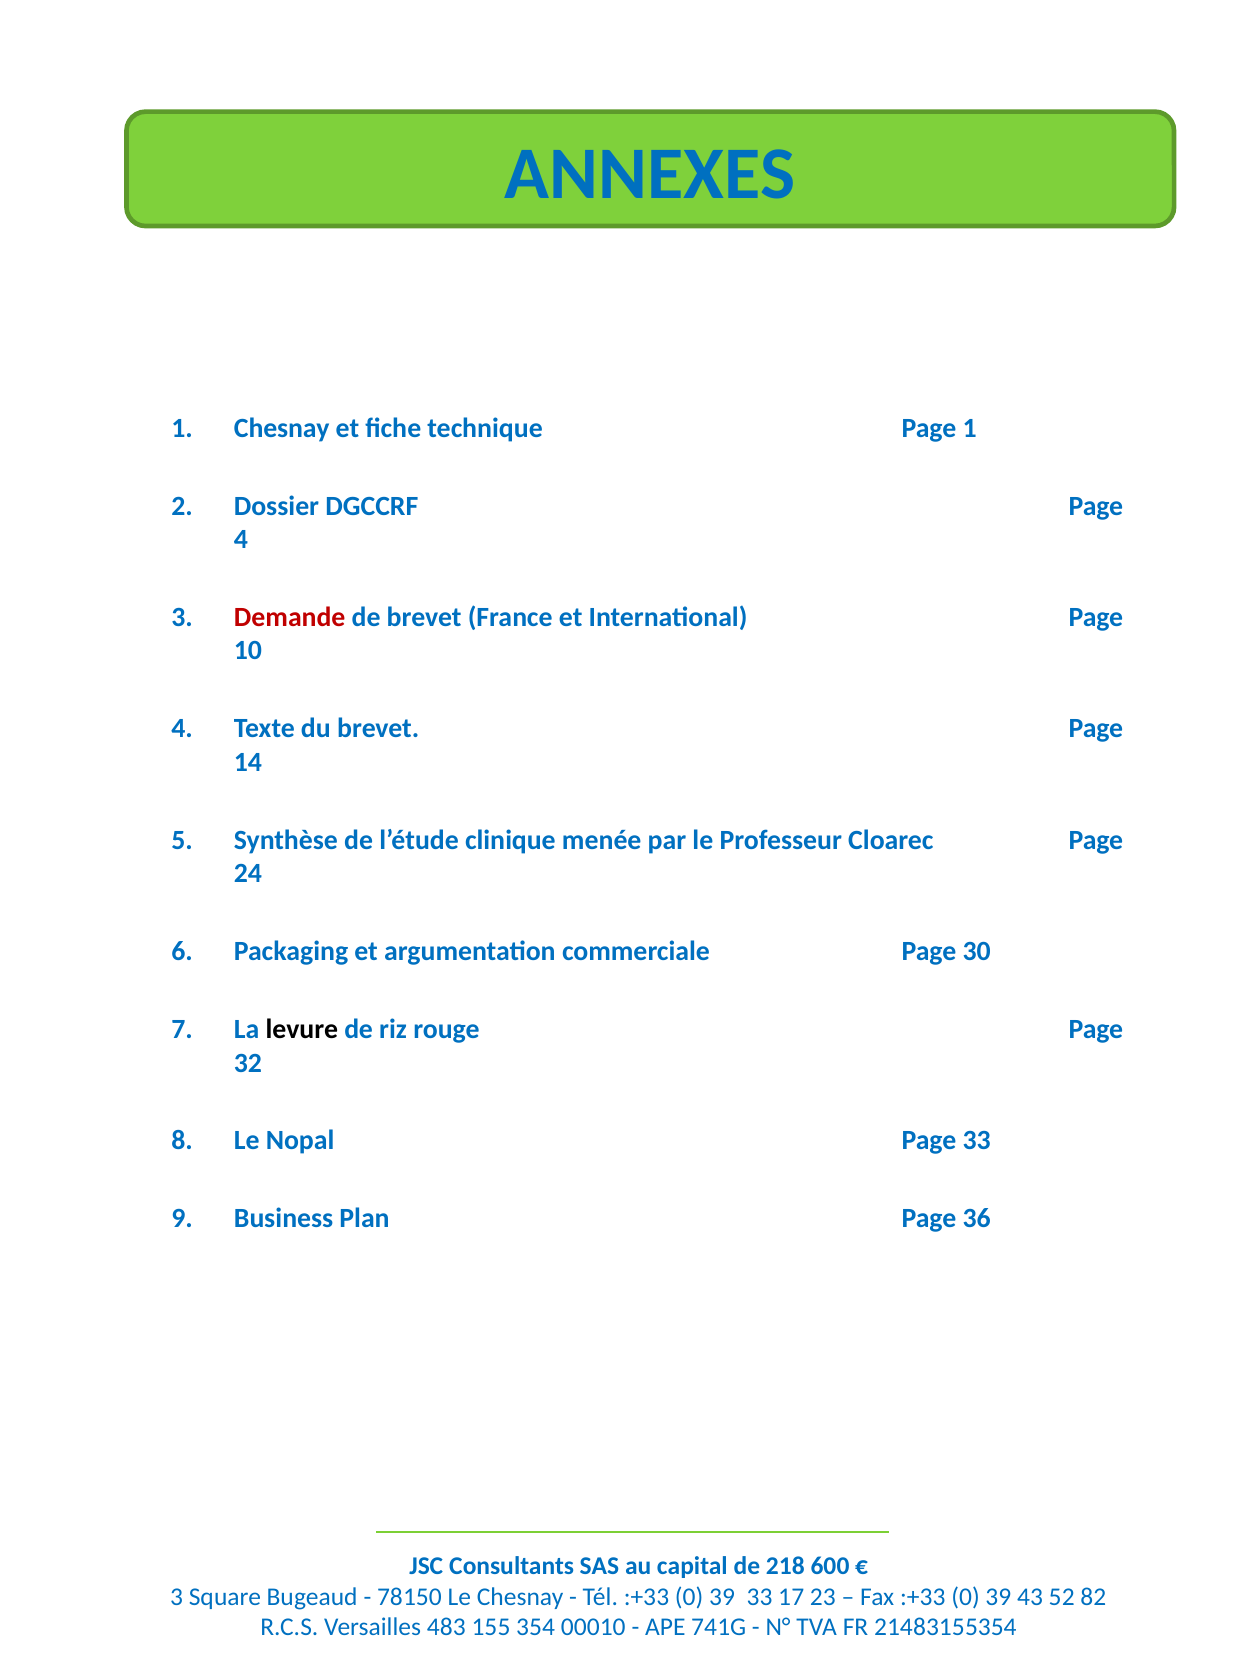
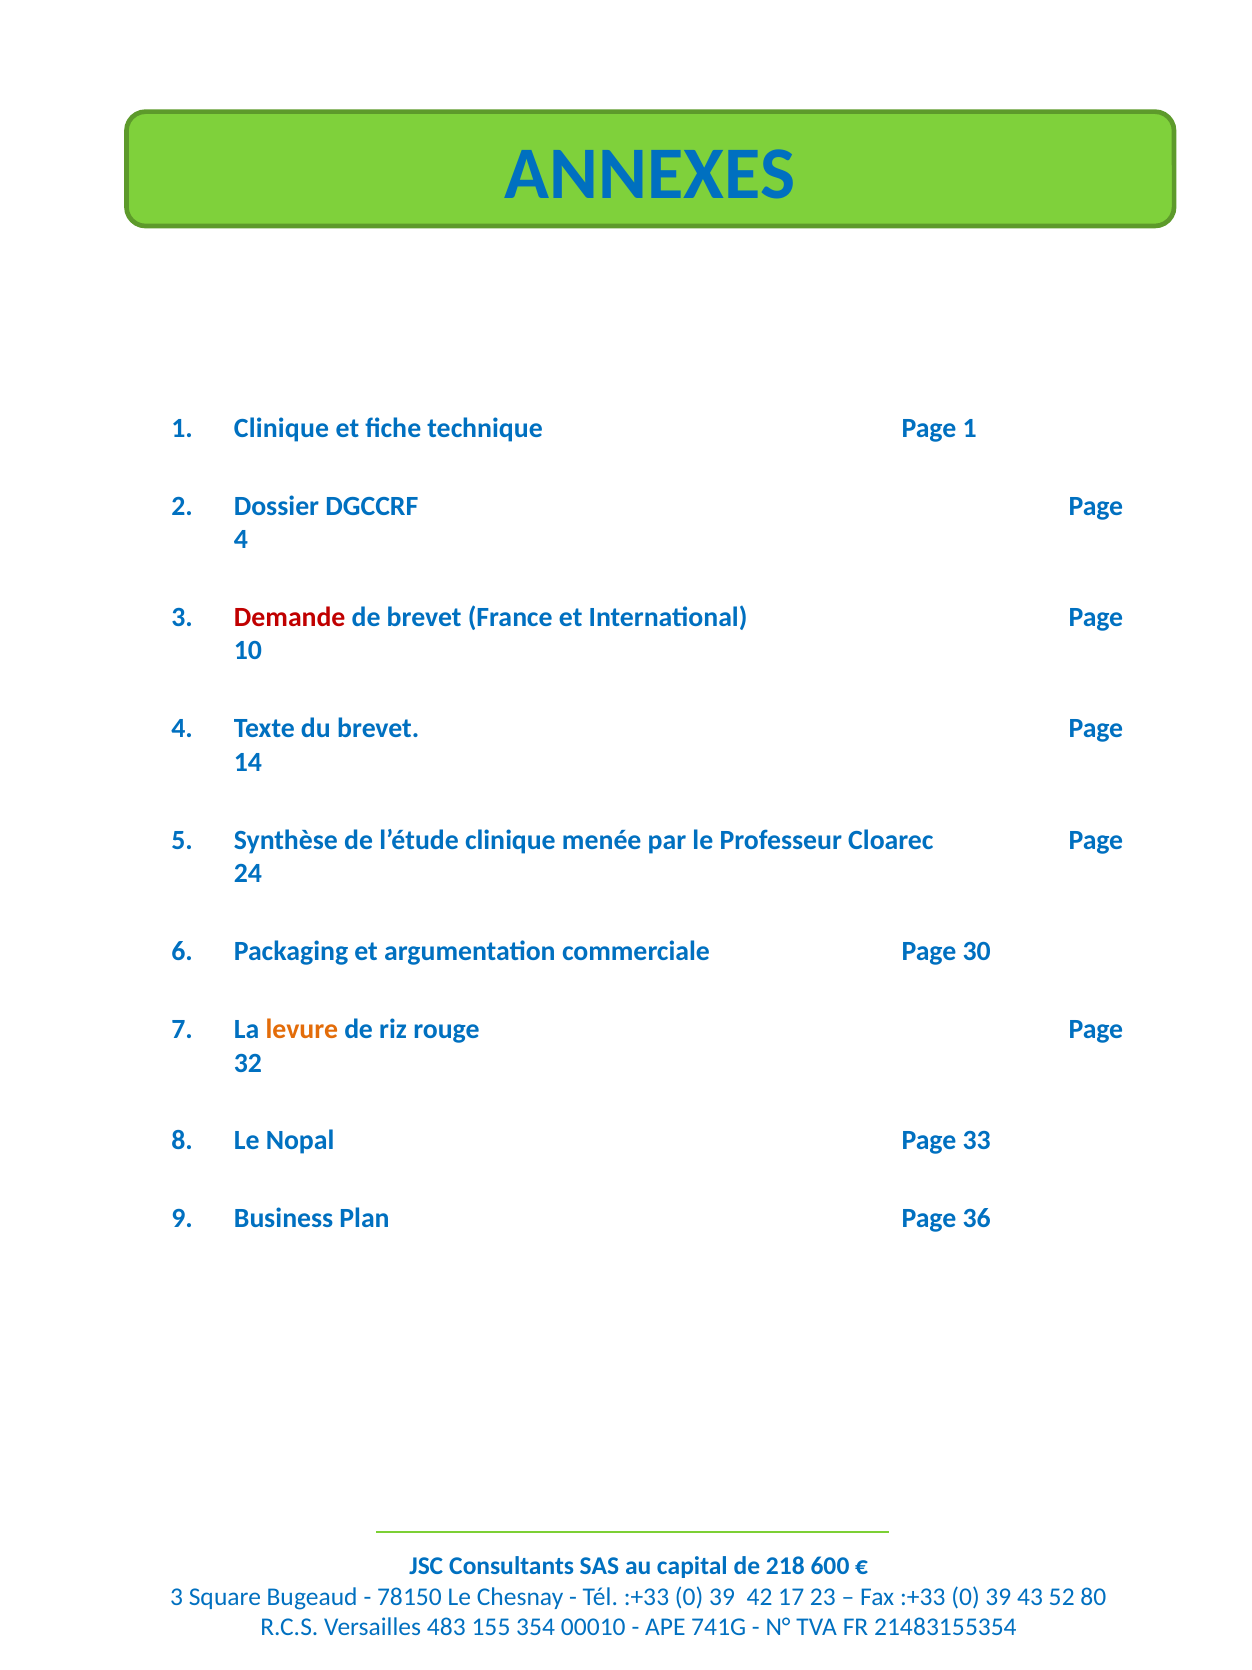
1 Chesnay: Chesnay -> Clinique (282, 428)
levure colour: black -> orange (302, 1029)
39 33: 33 -> 42 (759, 1596)
82: 82 -> 80 (1093, 1596)
